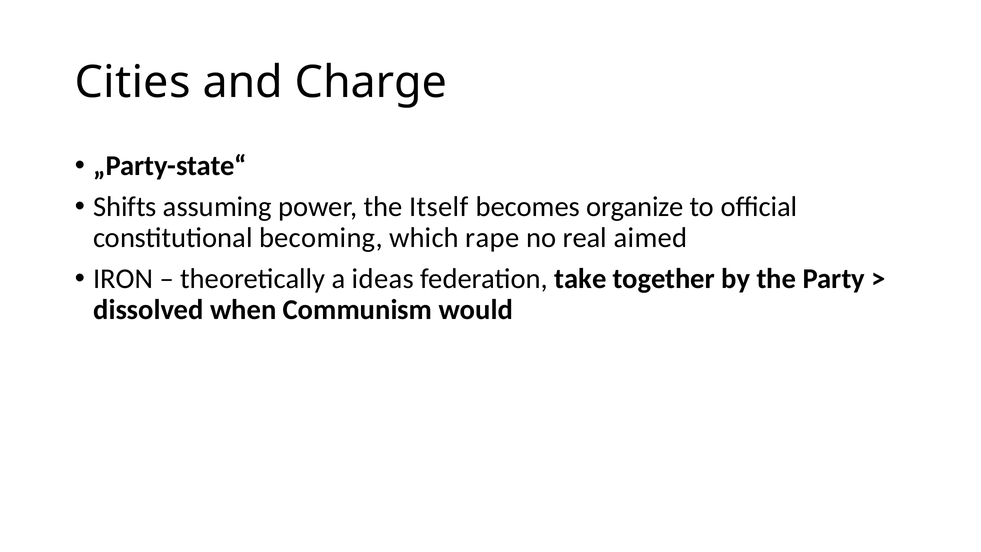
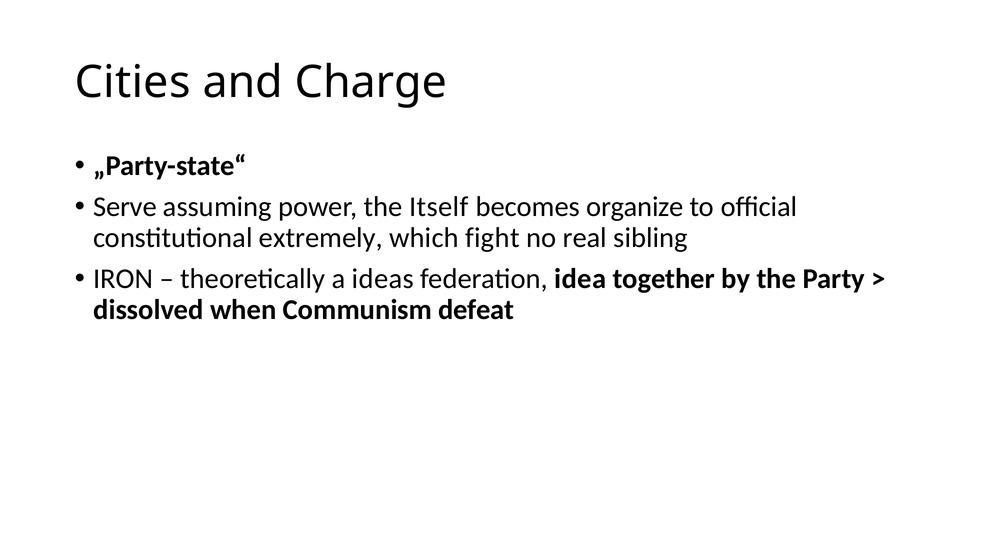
Shifts: Shifts -> Serve (125, 207)
becoming: becoming -> extremely (321, 238)
rape: rape -> fight (492, 238)
aimed: aimed -> sibling (651, 238)
take: take -> idea (580, 279)
would: would -> defeat (476, 310)
